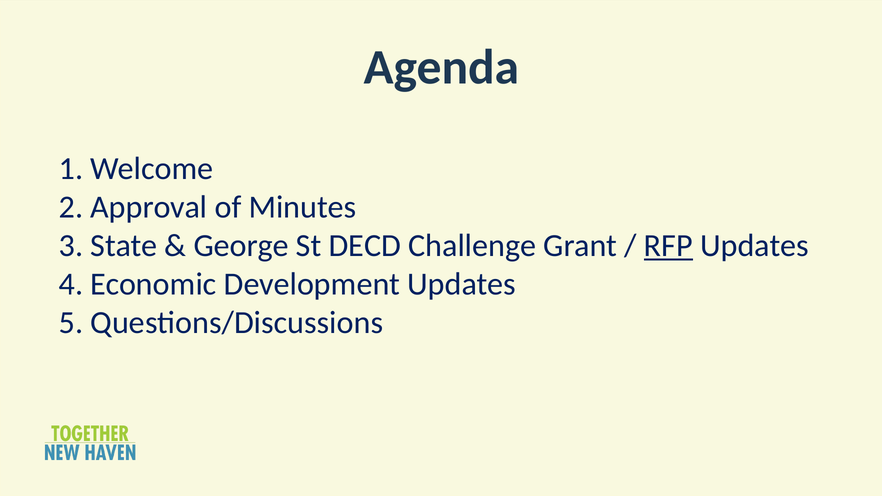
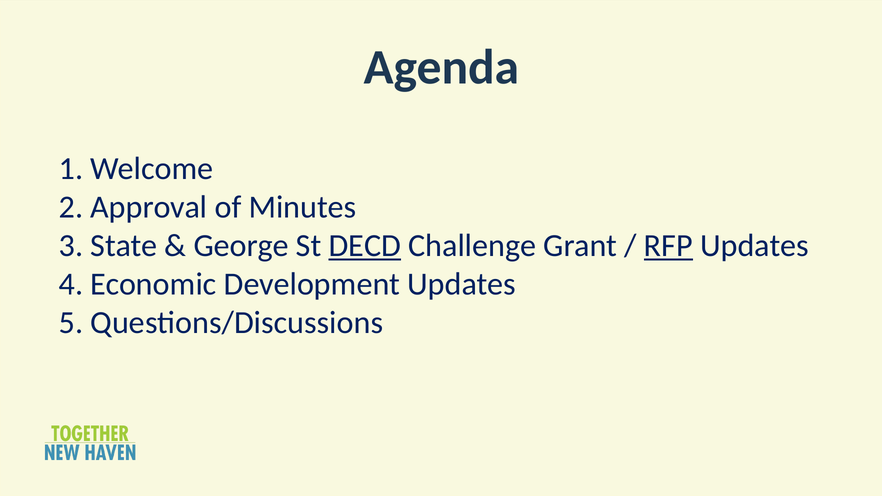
DECD underline: none -> present (365, 246)
